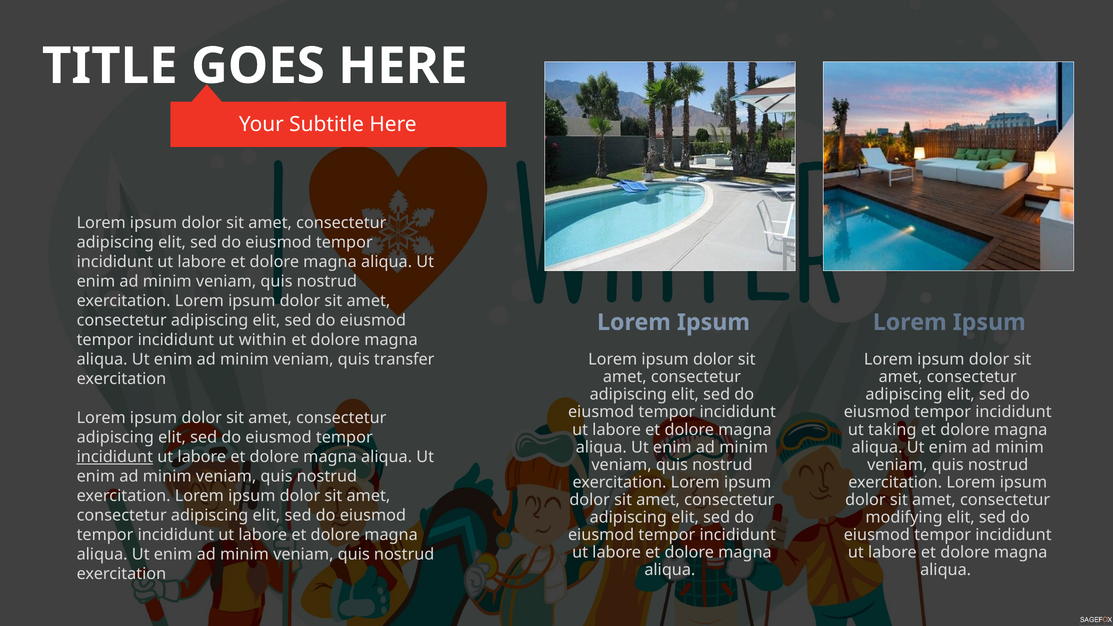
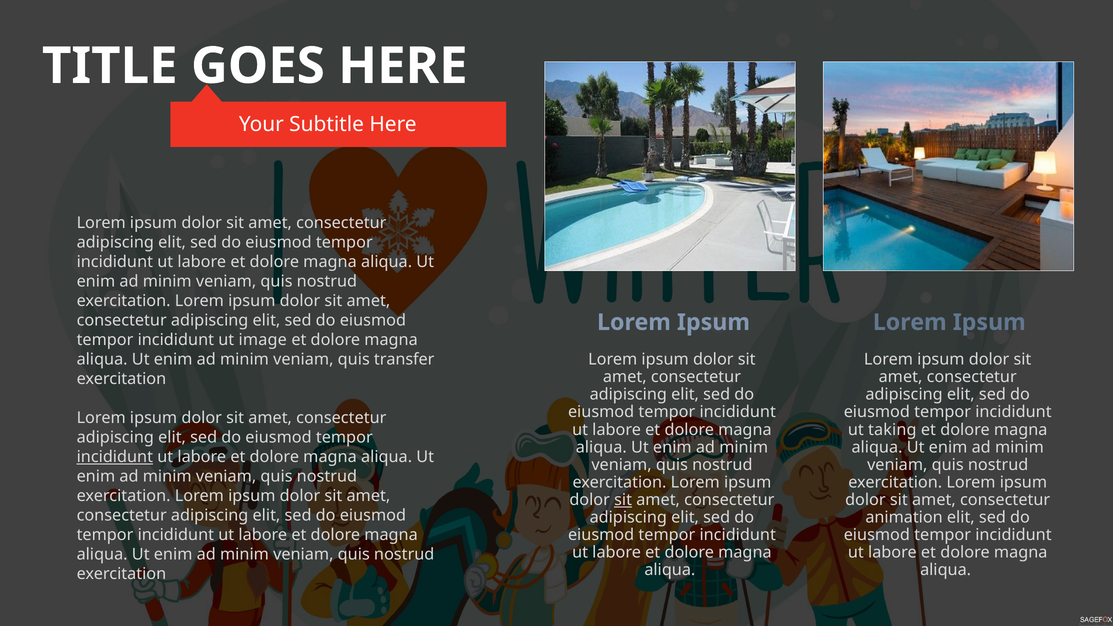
within: within -> image (263, 340)
sit underline: none -> present (623, 500)
modifying: modifying -> animation (904, 517)
